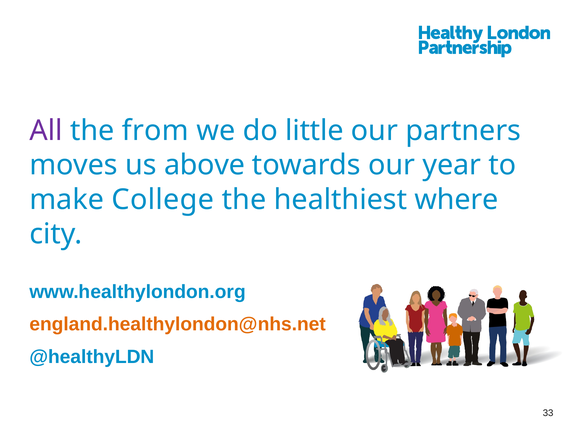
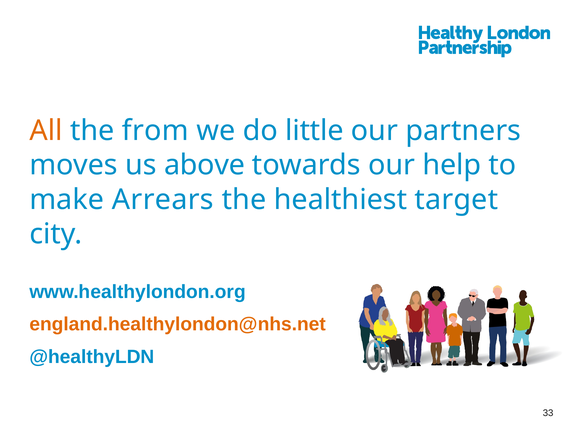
All colour: purple -> orange (46, 131)
year: year -> help (452, 165)
College: College -> Arrears (163, 200)
where: where -> target (456, 200)
